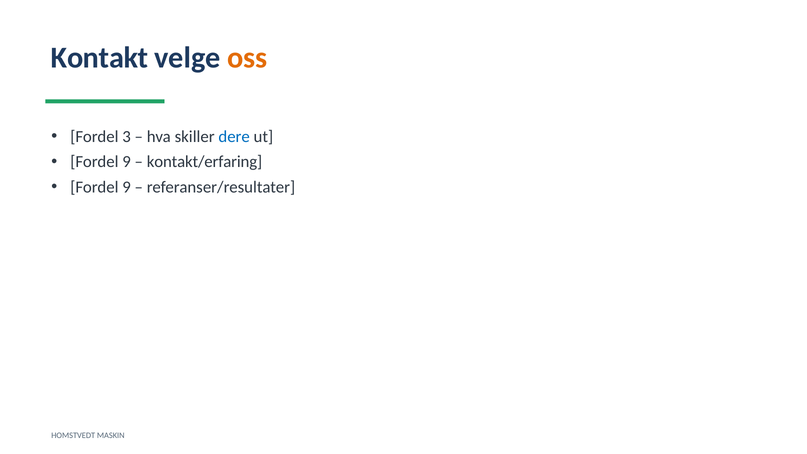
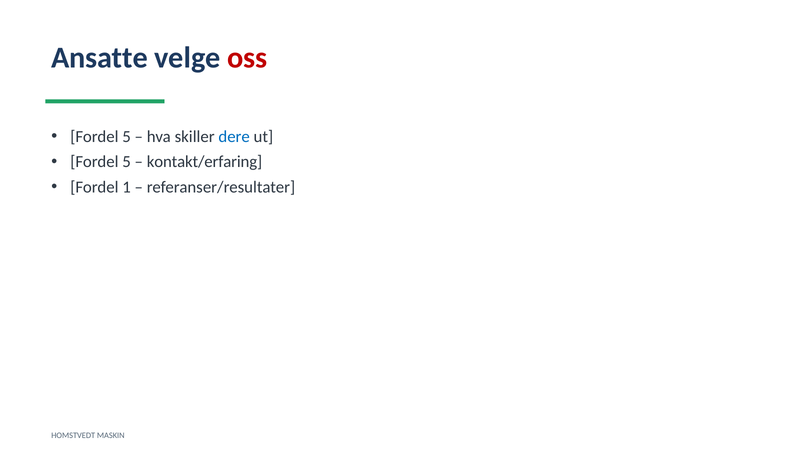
Kontakt: Kontakt -> Ansatte (100, 58)
oss colour: orange -> red (247, 58)
3: 3 -> 5 (127, 137)
9: 9 -> 5 (127, 162)
9: 9 -> 1 (127, 187)
